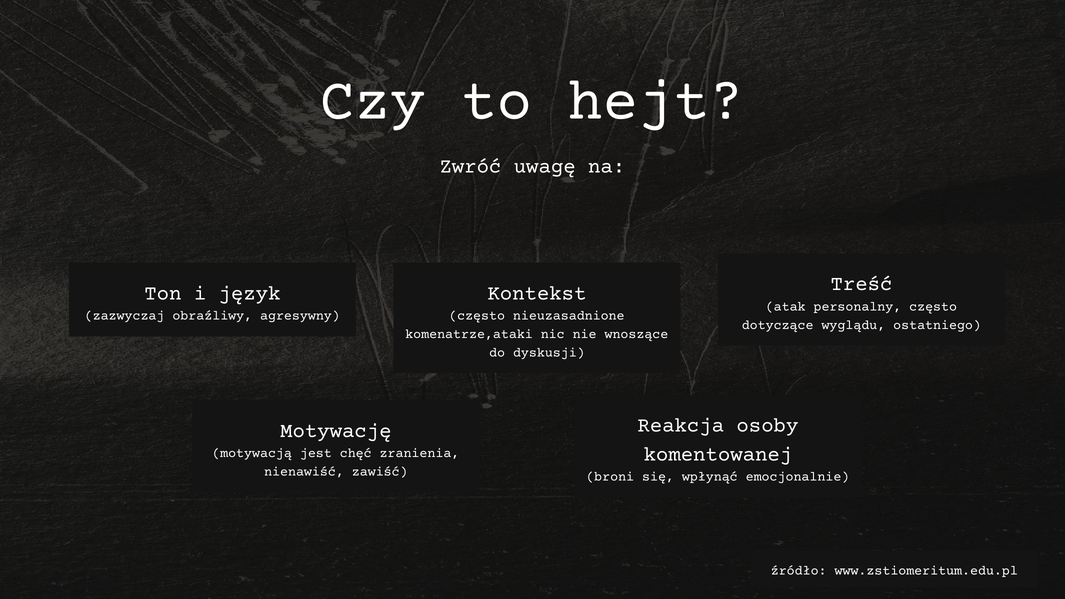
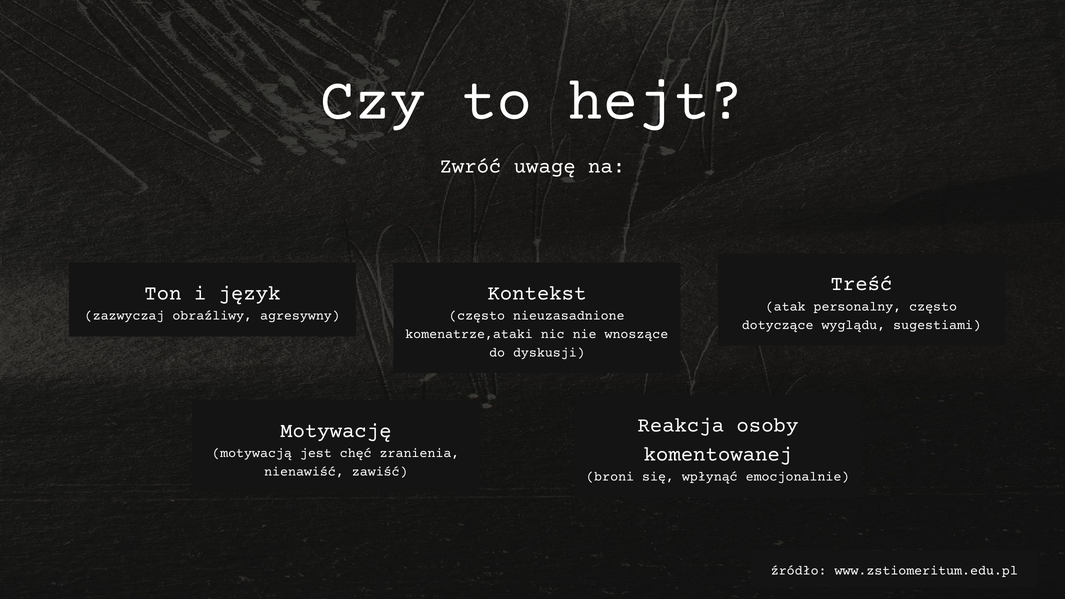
ostatniego: ostatniego -> sugestiami (937, 325)
